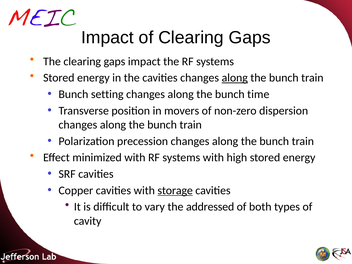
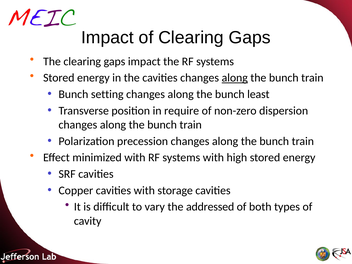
time: time -> least (258, 94)
movers: movers -> require (182, 111)
storage underline: present -> none (175, 190)
